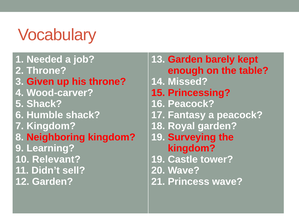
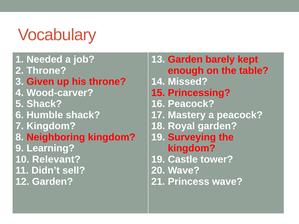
Fantasy: Fantasy -> Mastery (187, 115)
